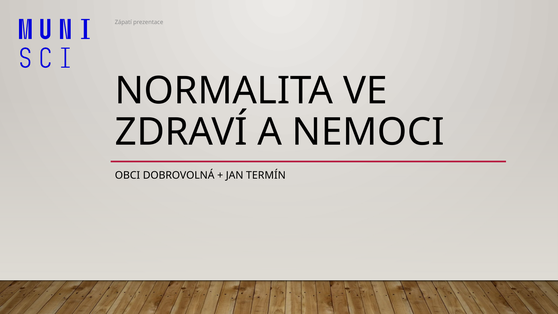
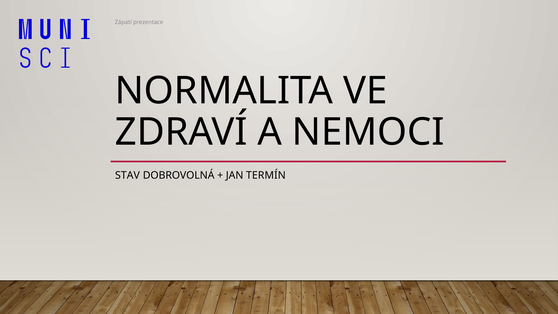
OBCI: OBCI -> STAV (127, 175)
